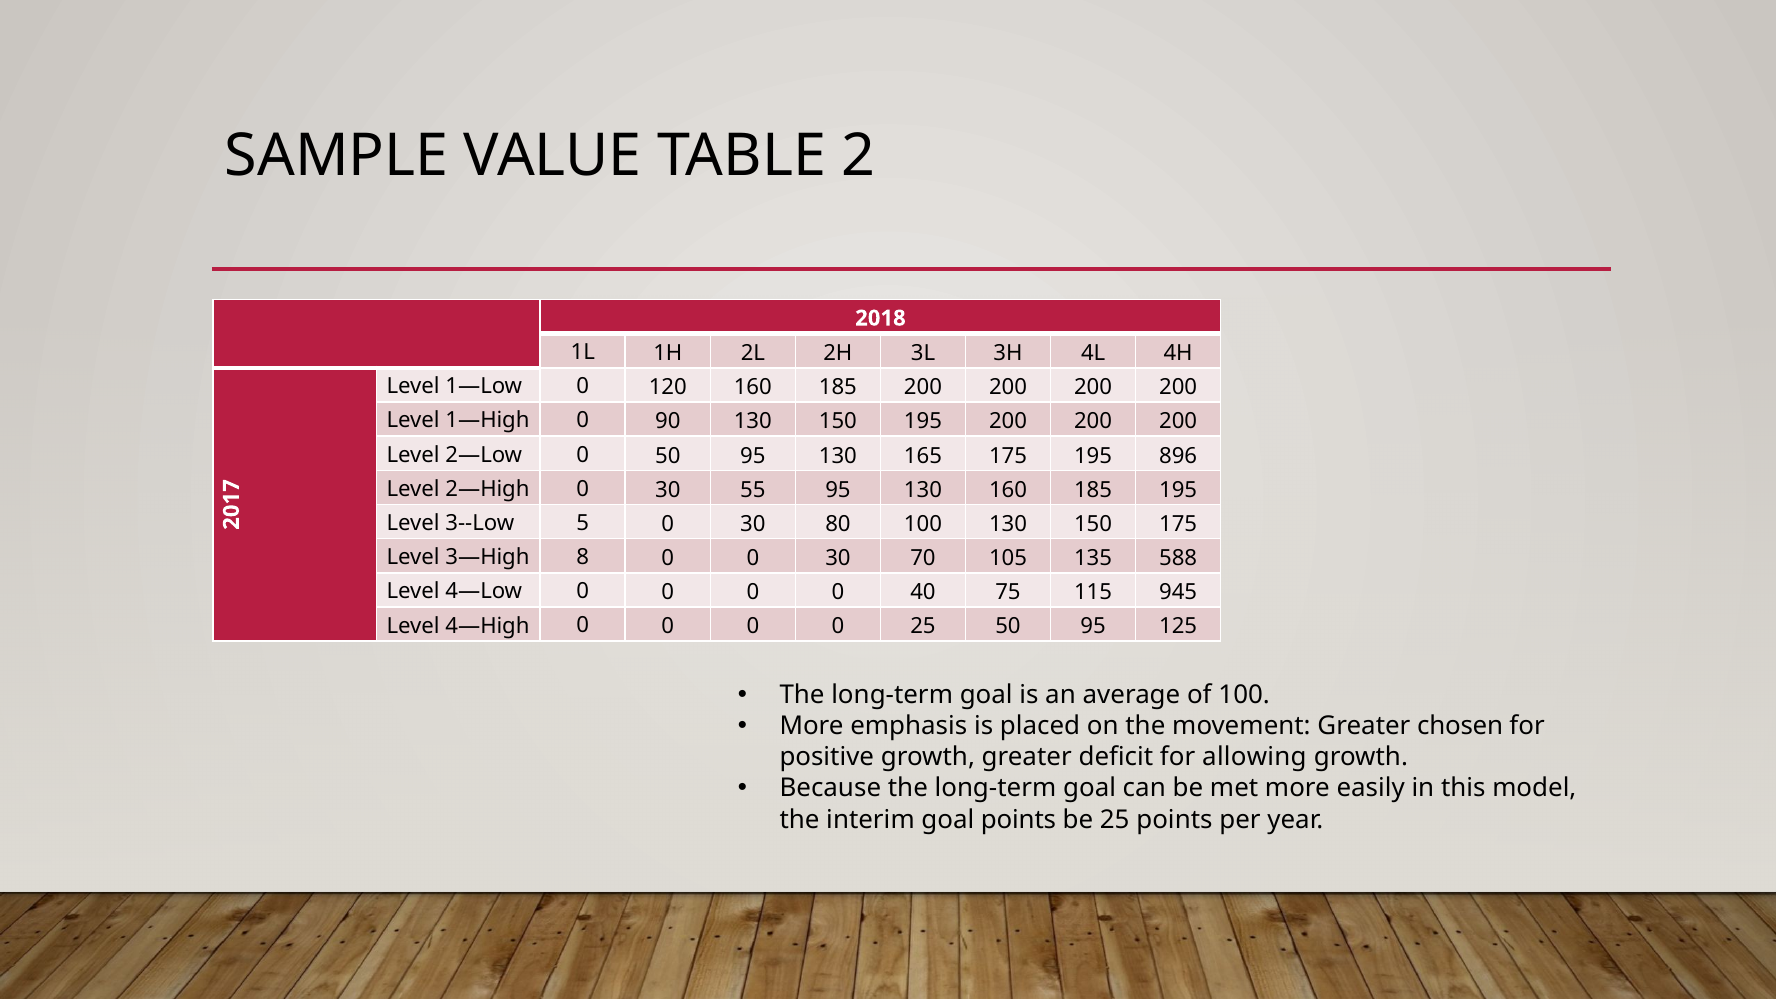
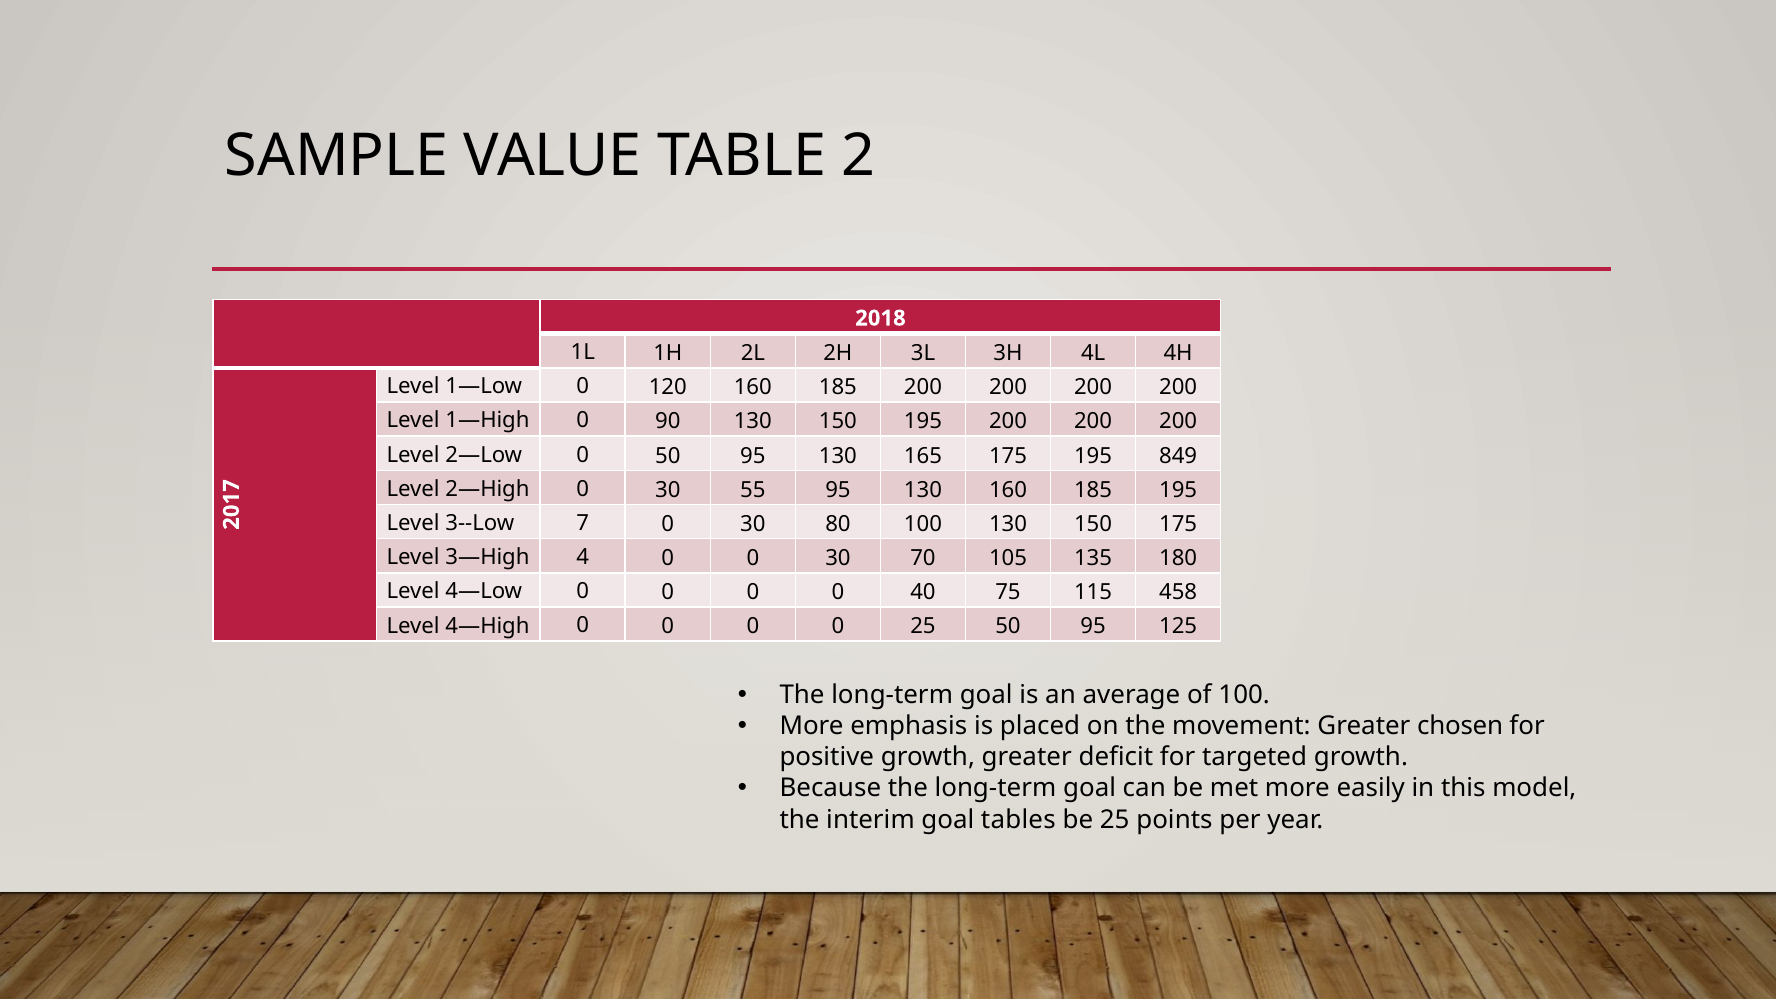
896: 896 -> 849 (1178, 456)
3--Low 5: 5 -> 7 (583, 523)
8: 8 -> 4 (583, 557)
588: 588 -> 180 (1178, 558)
945: 945 -> 458 (1178, 592)
allowing: allowing -> targeted (1255, 757)
goal points: points -> tables (1018, 820)
